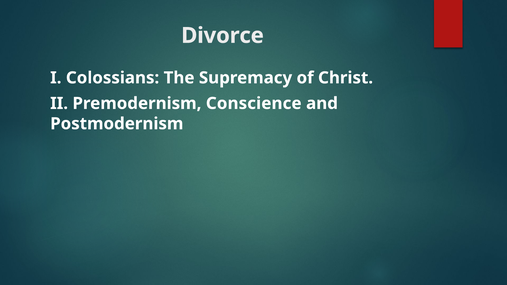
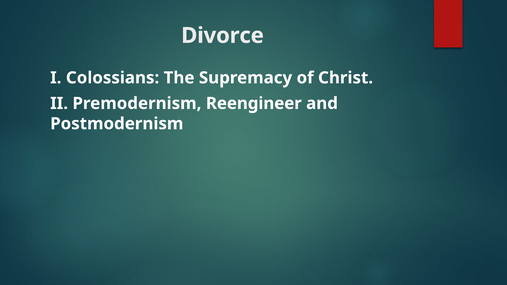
Conscience: Conscience -> Reengineer (254, 103)
